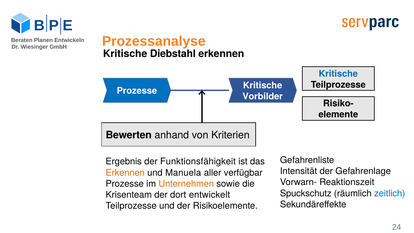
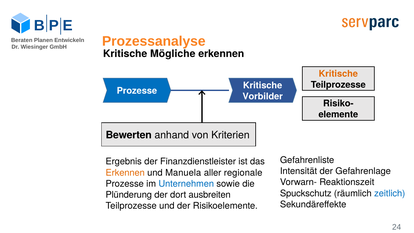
Diebstahl: Diebstahl -> Mögliche (173, 54)
Kritische colour: blue -> orange (338, 74)
Funktionsfähigkeit: Funktionsfähigkeit -> Finanzdienstleister (198, 162)
verfügbar: verfügbar -> regionale (243, 173)
Unternehmen colour: orange -> blue (186, 184)
Krisenteam: Krisenteam -> Plünderung (129, 195)
entwickelt: entwickelt -> ausbreiten (210, 195)
